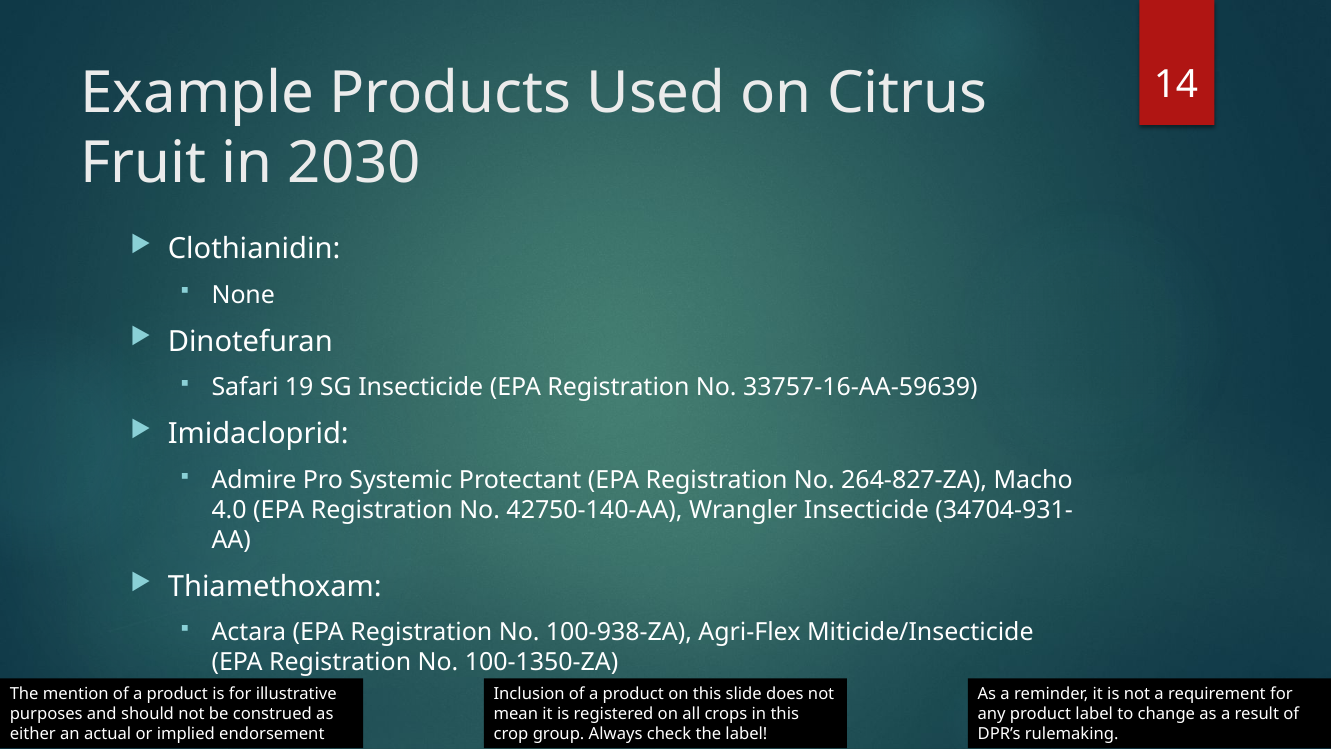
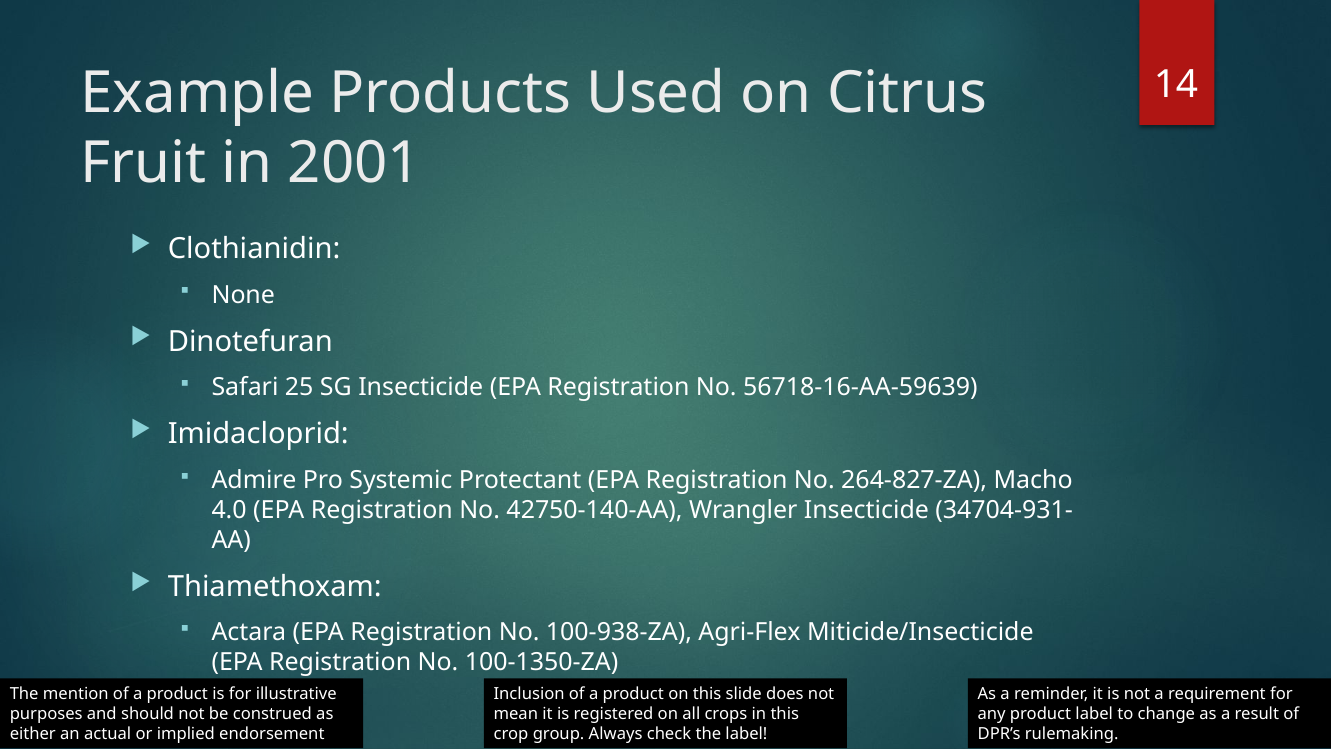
2030: 2030 -> 2001 (355, 163)
19: 19 -> 25 (299, 387)
33757-16-AA-59639: 33757-16-AA-59639 -> 56718-16-AA-59639 (860, 387)
